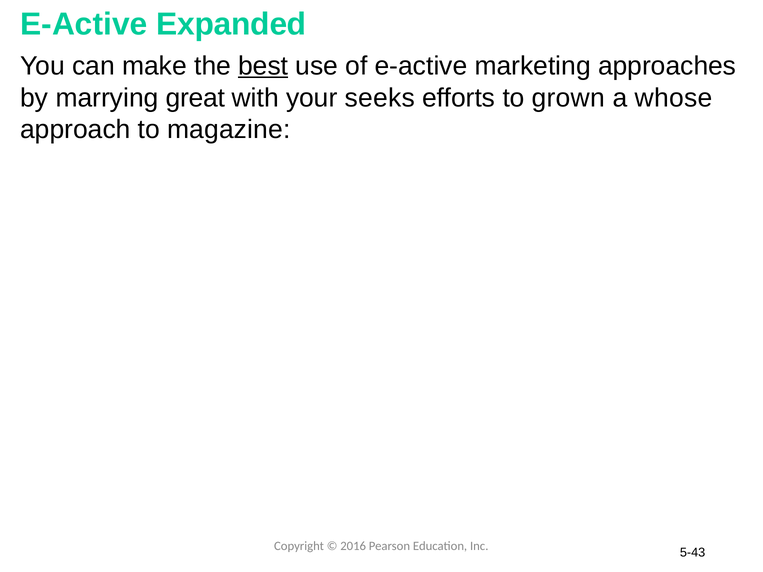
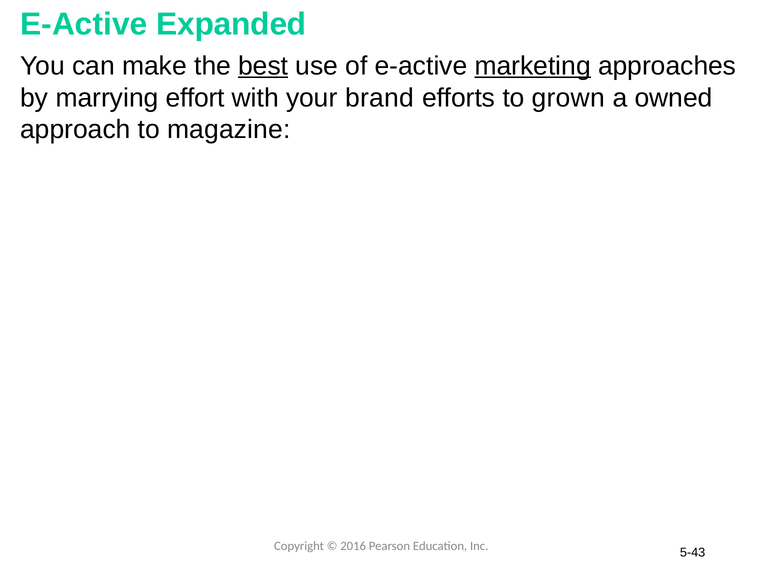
marketing underline: none -> present (533, 66)
great: great -> effort (195, 98)
seeks: seeks -> brand (380, 98)
whose: whose -> owned (674, 98)
